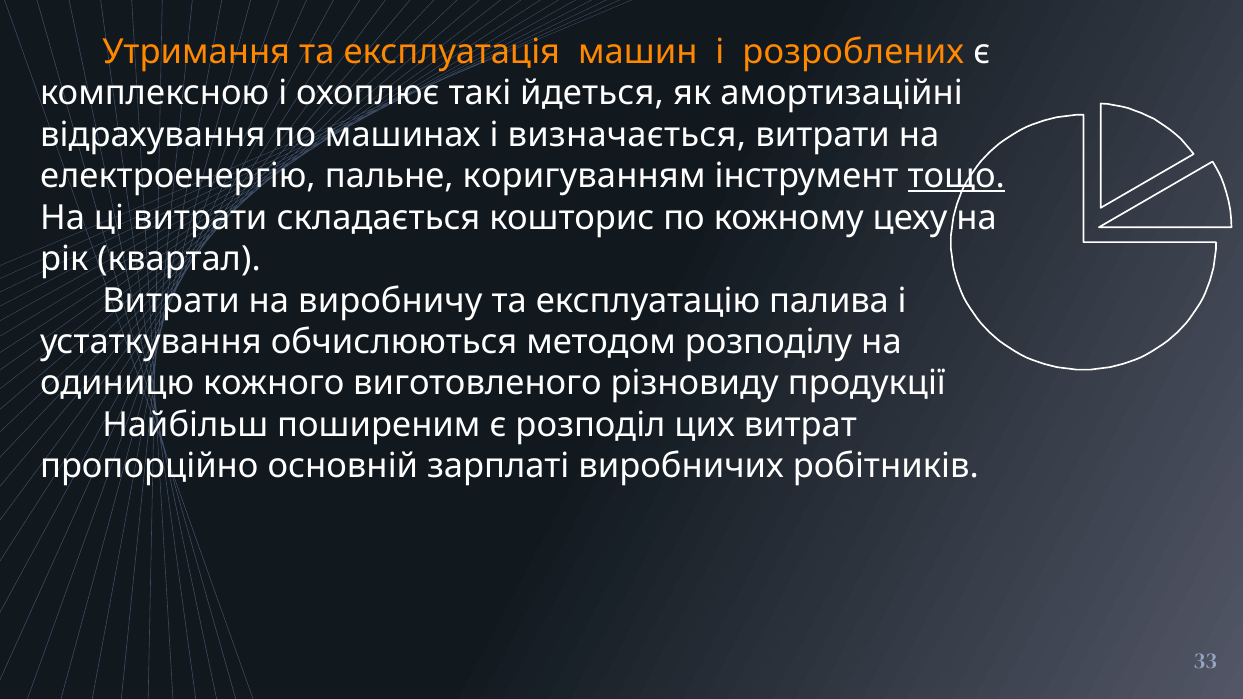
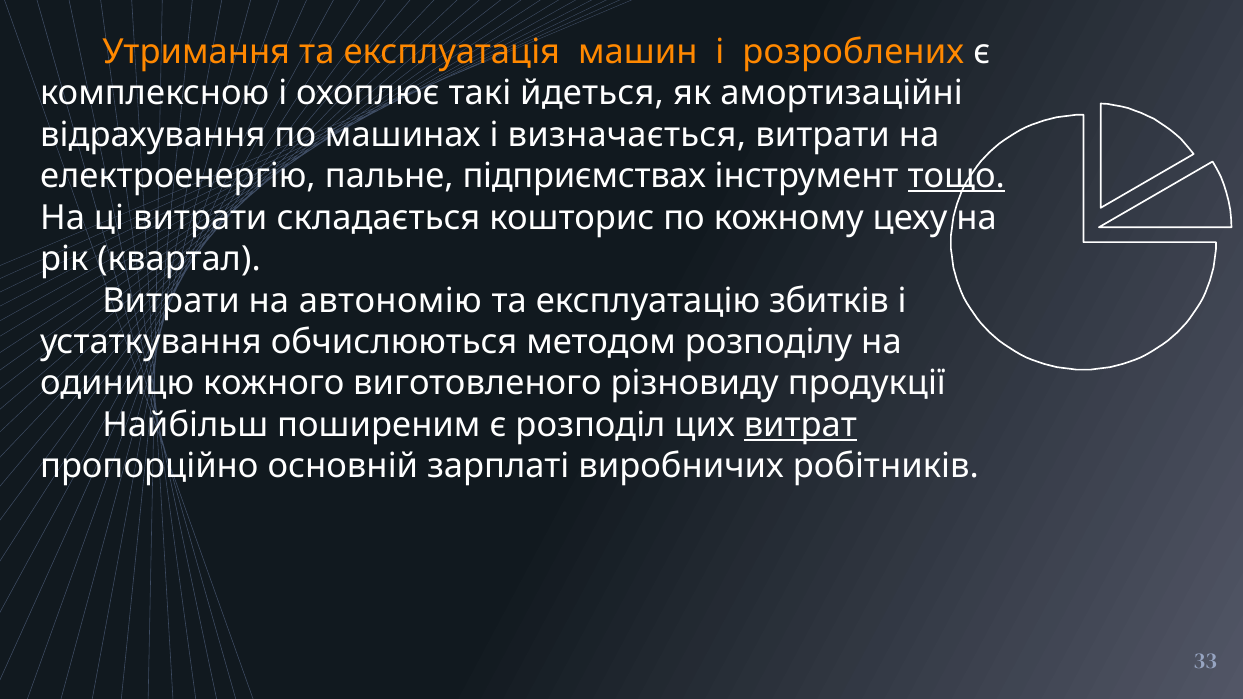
коригуванням: коригуванням -> підприємствах (584, 176)
виробничу: виробничу -> автономію (390, 301)
палива: палива -> збитків (829, 301)
витрат underline: none -> present (800, 425)
